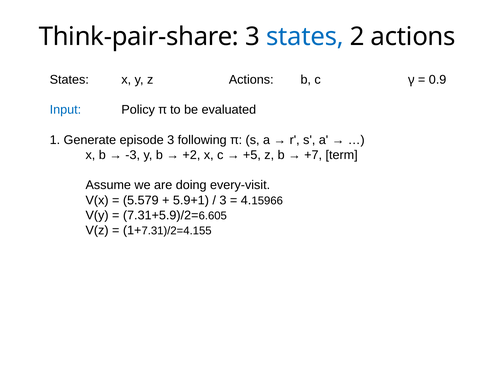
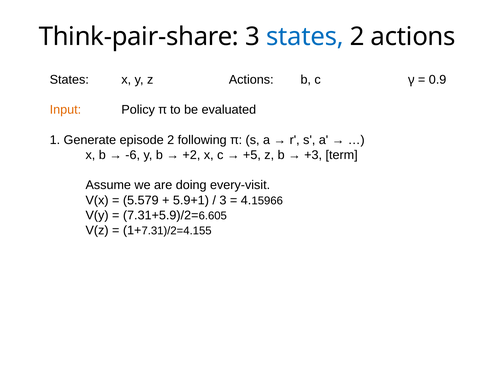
Input colour: blue -> orange (65, 110)
episode 3: 3 -> 2 (171, 140)
-3: -3 -> -6 (133, 155)
+7: +7 -> +3 (313, 155)
